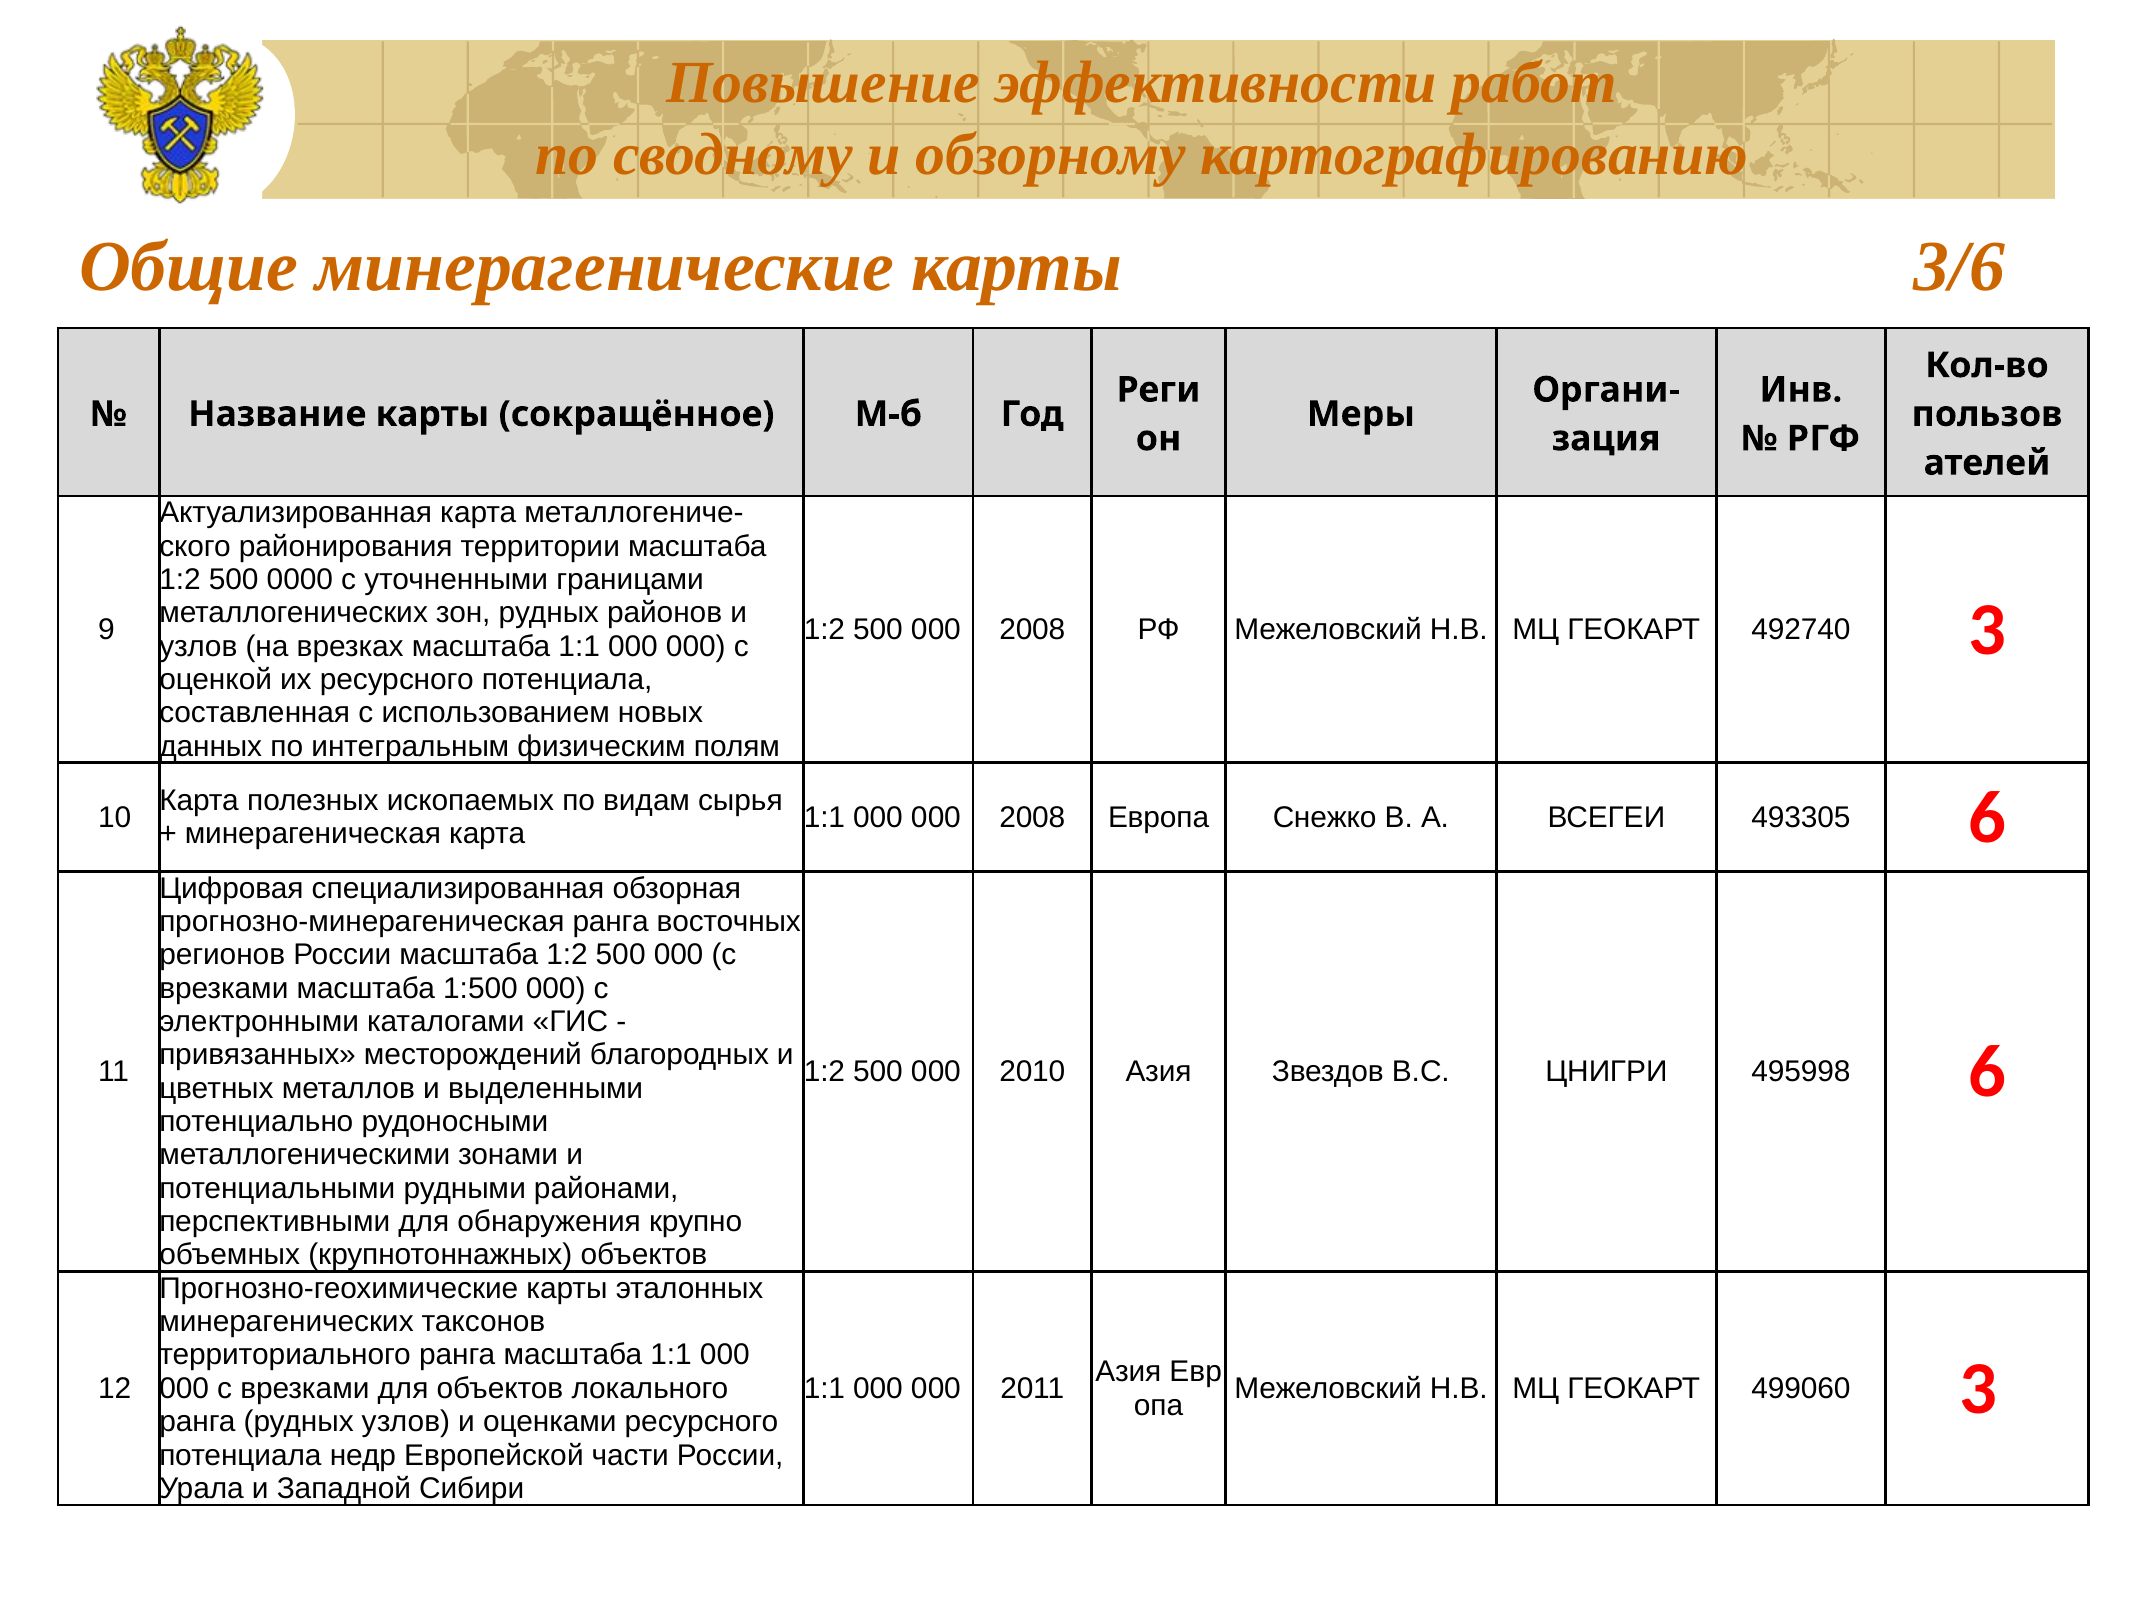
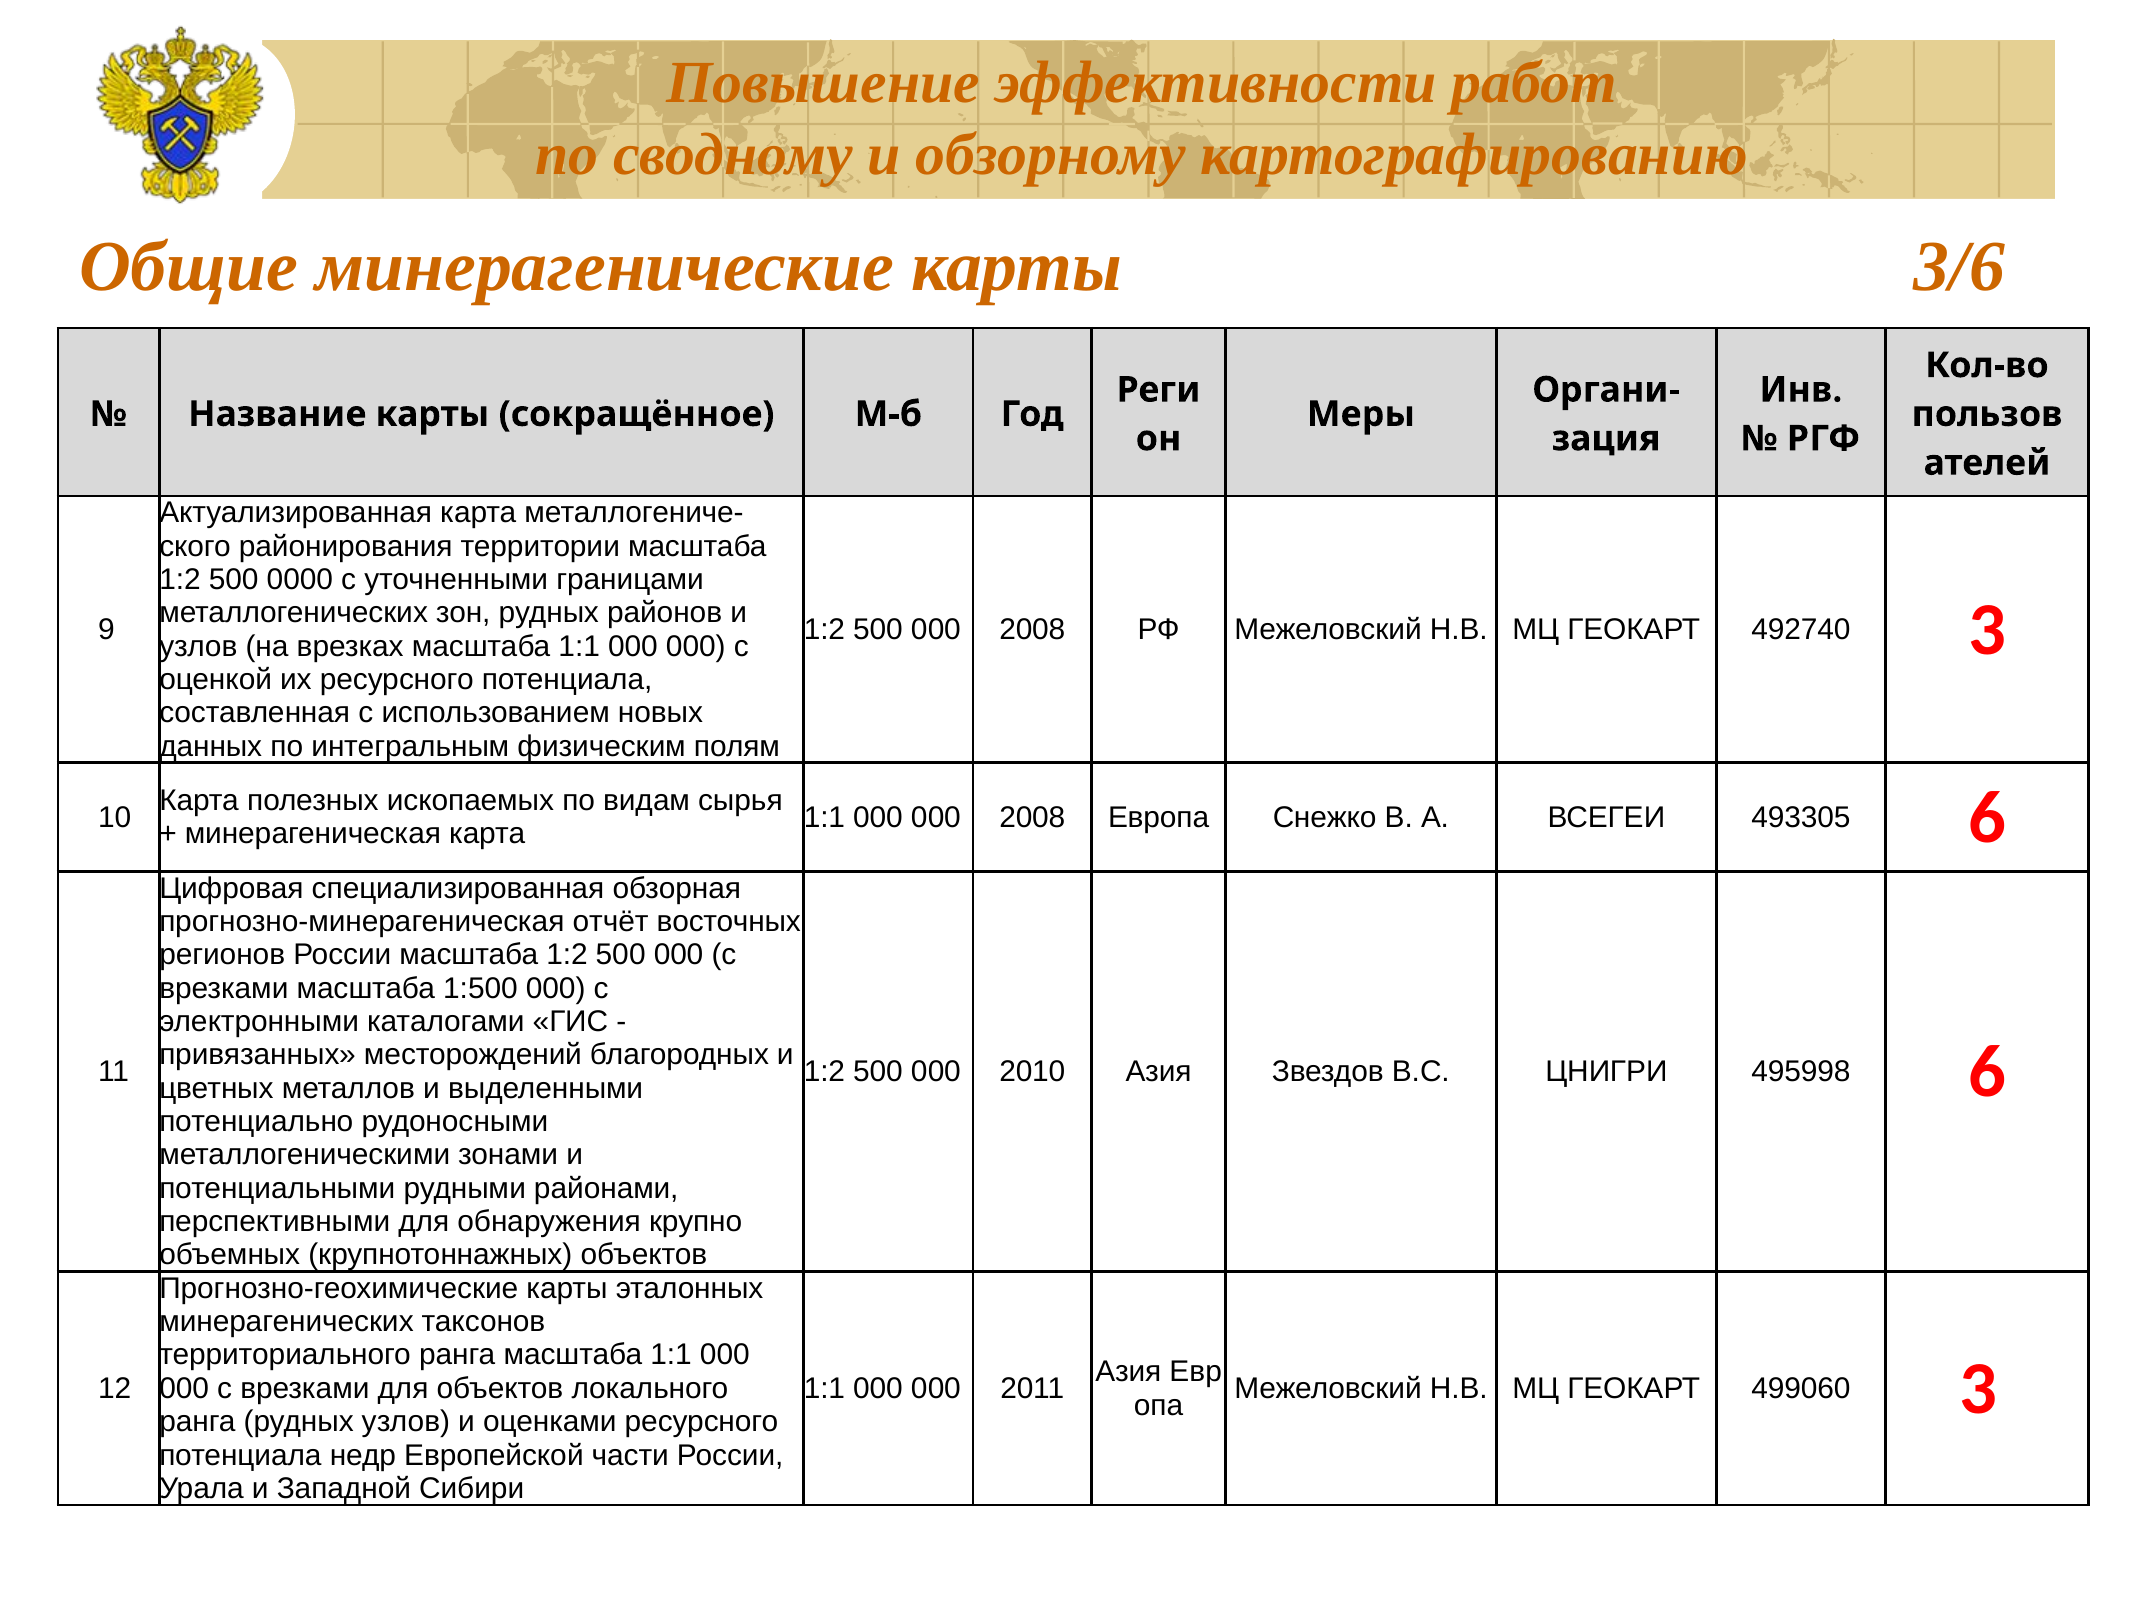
прогнозно-минерагеническая ранга: ранга -> отчёт (611, 921)
